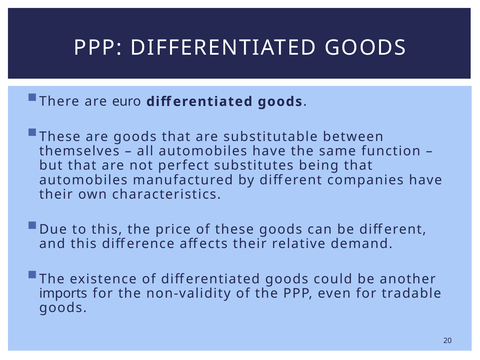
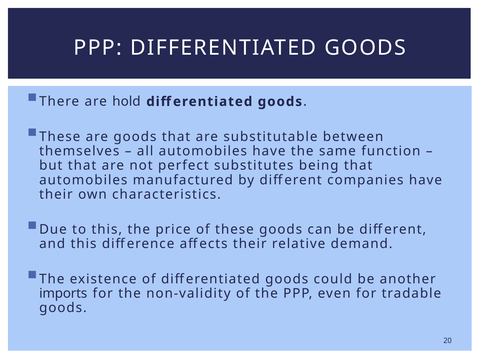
euro: euro -> hold (126, 102)
